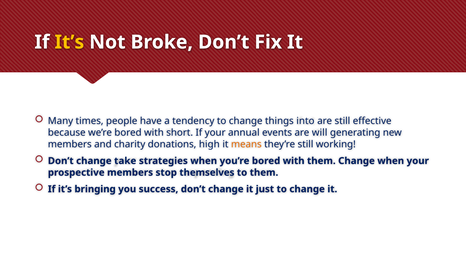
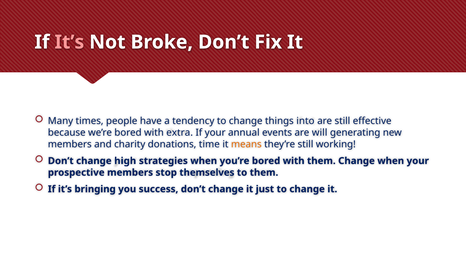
It’s colour: yellow -> pink (69, 42)
short: short -> extra (180, 133)
high: high -> time (209, 144)
take: take -> high (125, 161)
